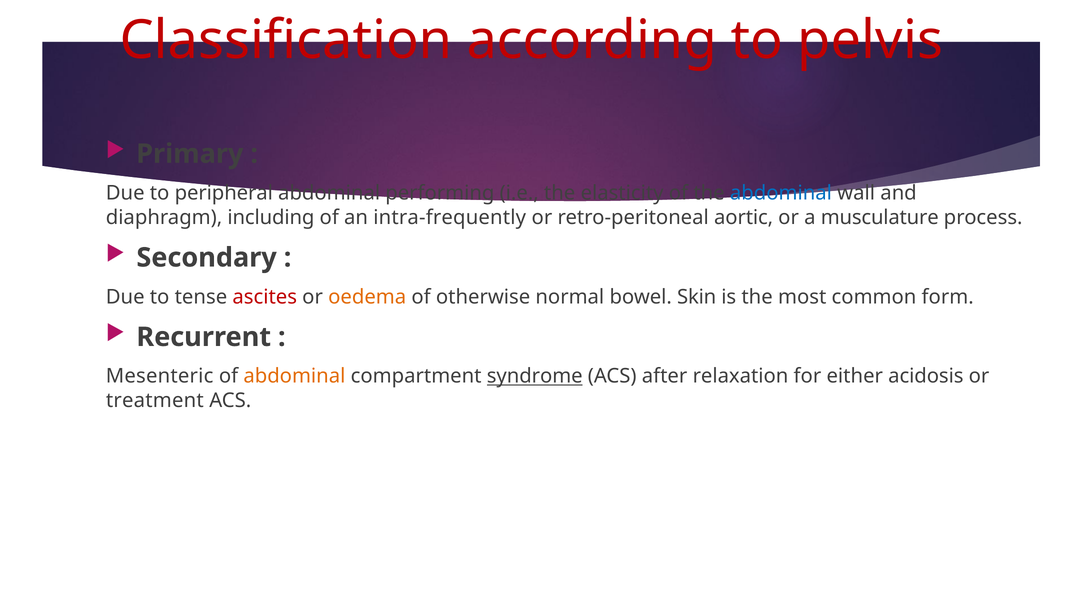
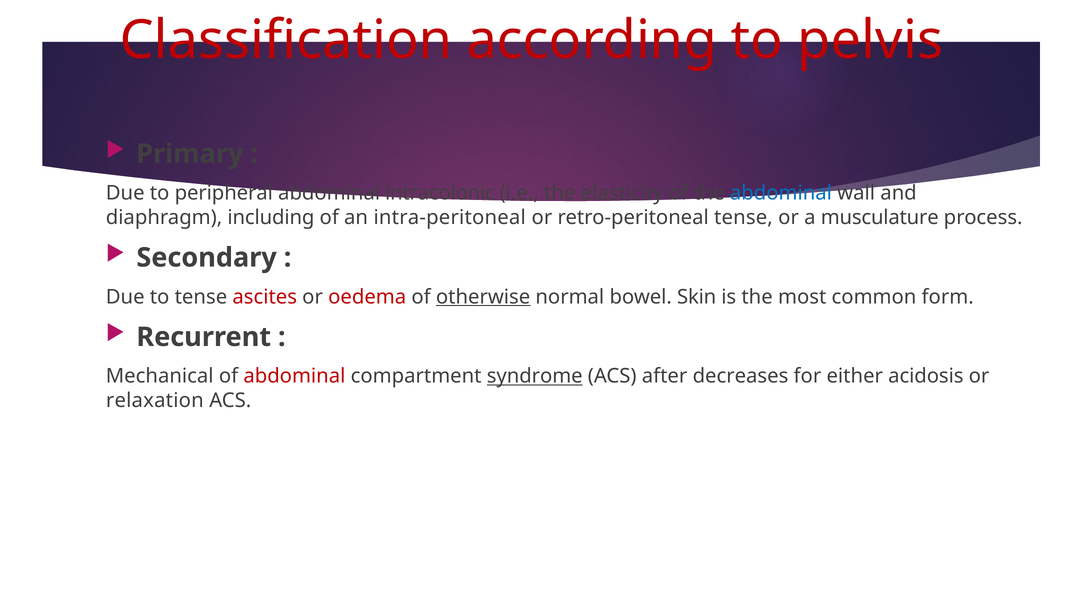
performing: performing -> intracolonic (440, 193)
intra-frequently: intra-frequently -> intra-peritoneal (450, 218)
retro-peritoneal aortic: aortic -> tense (743, 218)
oedema colour: orange -> red (367, 297)
otherwise underline: none -> present (483, 297)
Mesenteric: Mesenteric -> Mechanical (160, 376)
abdominal colour: orange -> red (294, 376)
relaxation: relaxation -> decreases (741, 376)
treatment: treatment -> relaxation (155, 401)
